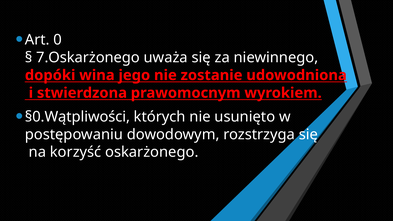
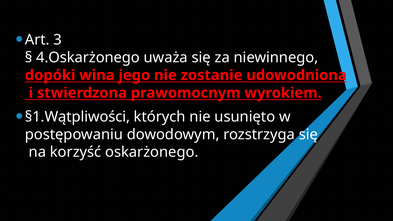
0: 0 -> 3 (58, 40)
7.Oskarżonego: 7.Oskarżonego -> 4.Oskarżonego (88, 58)
§0.Wątpliwości: §0.Wątpliwości -> §1.Wątpliwości (77, 117)
